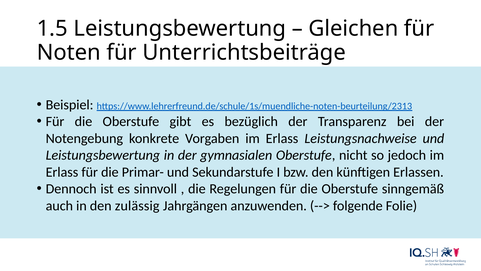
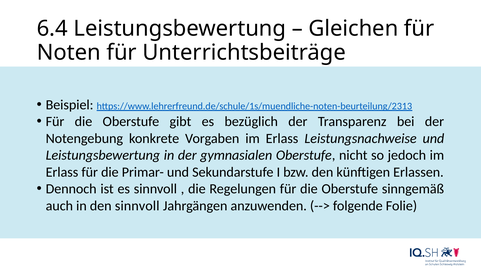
1.5: 1.5 -> 6.4 (52, 28)
den zulässig: zulässig -> sinnvoll (137, 205)
